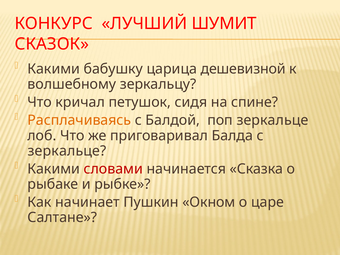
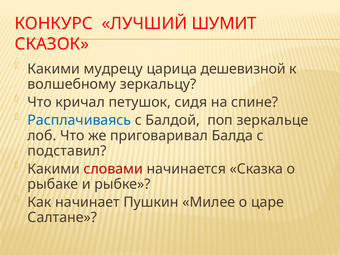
бабушку: бабушку -> мудрецу (113, 69)
Расплачиваясь colour: orange -> blue (79, 120)
зеркальце: зеркальце -> подставил (67, 151)
Окном: Окном -> Милее (209, 202)
